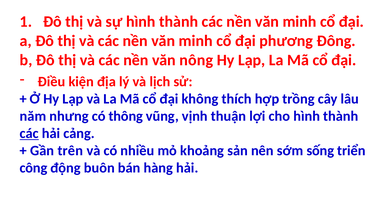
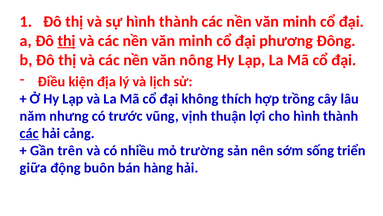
thị underline: none -> present (67, 41)
thông: thông -> trước (126, 116)
khoảng: khoảng -> trường (202, 150)
công: công -> giữa (33, 168)
